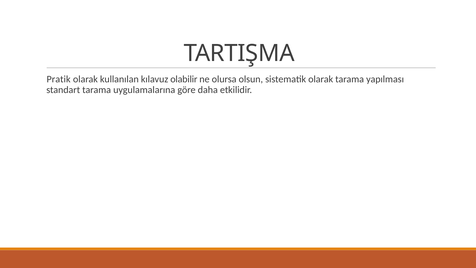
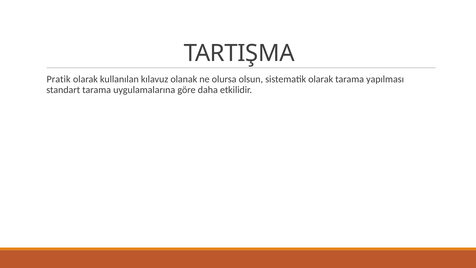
olabilir: olabilir -> olanak (184, 79)
